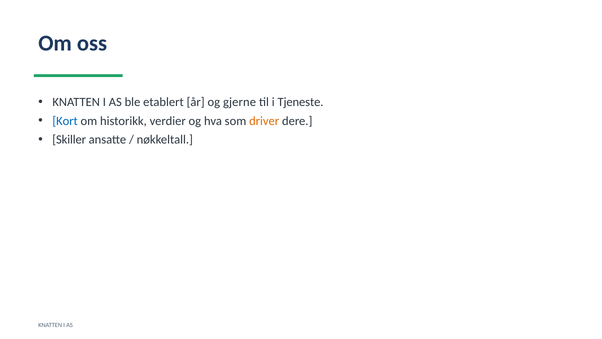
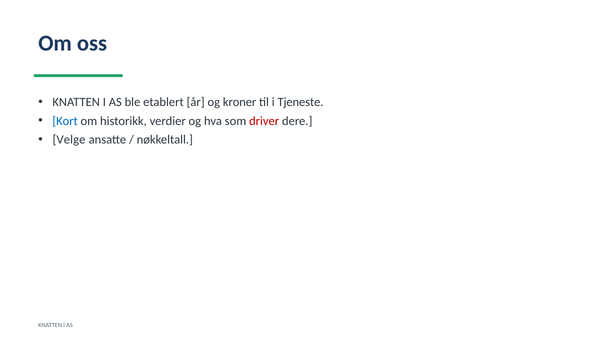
gjerne: gjerne -> kroner (240, 102)
driver colour: orange -> red (264, 121)
Skiller: Skiller -> Velge (69, 140)
